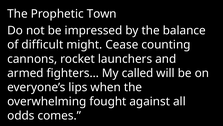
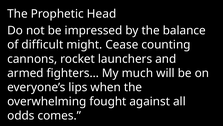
Town: Town -> Head (102, 14)
called: called -> much (137, 73)
